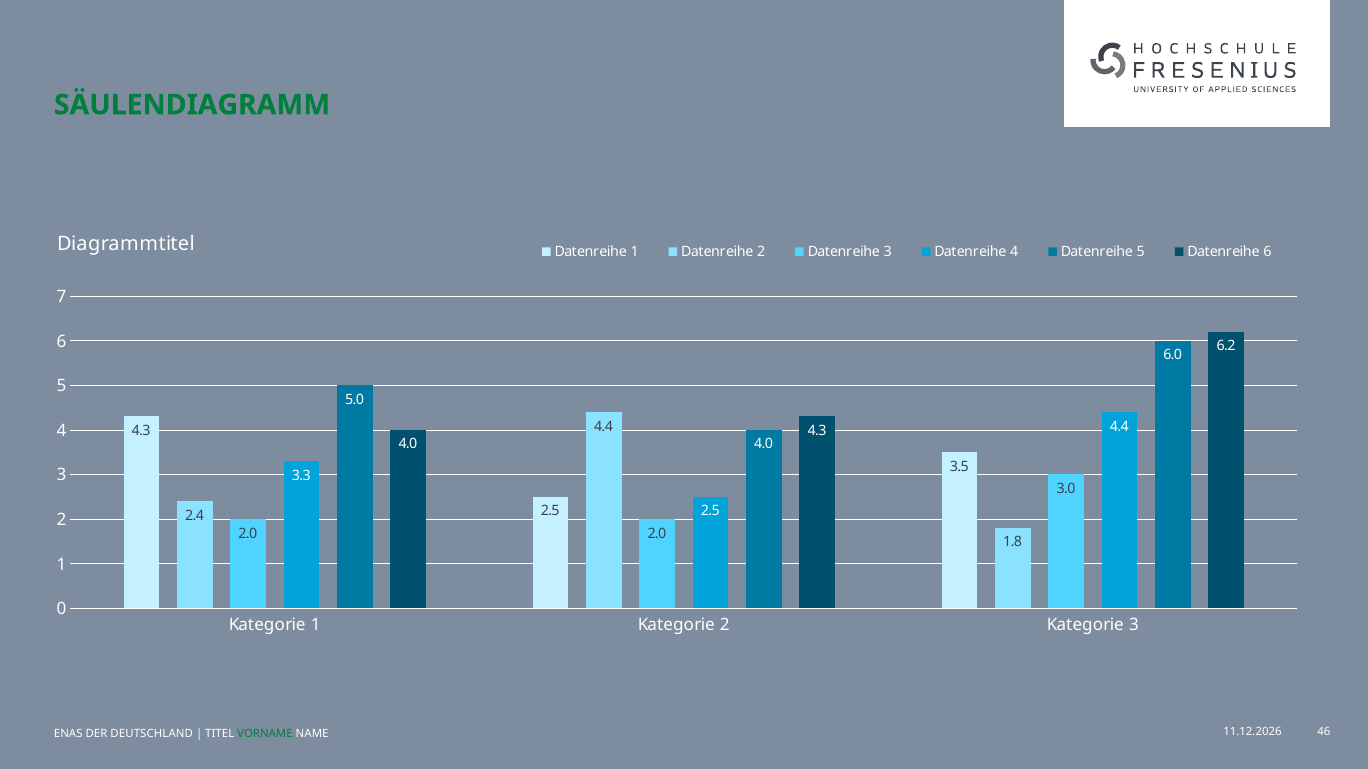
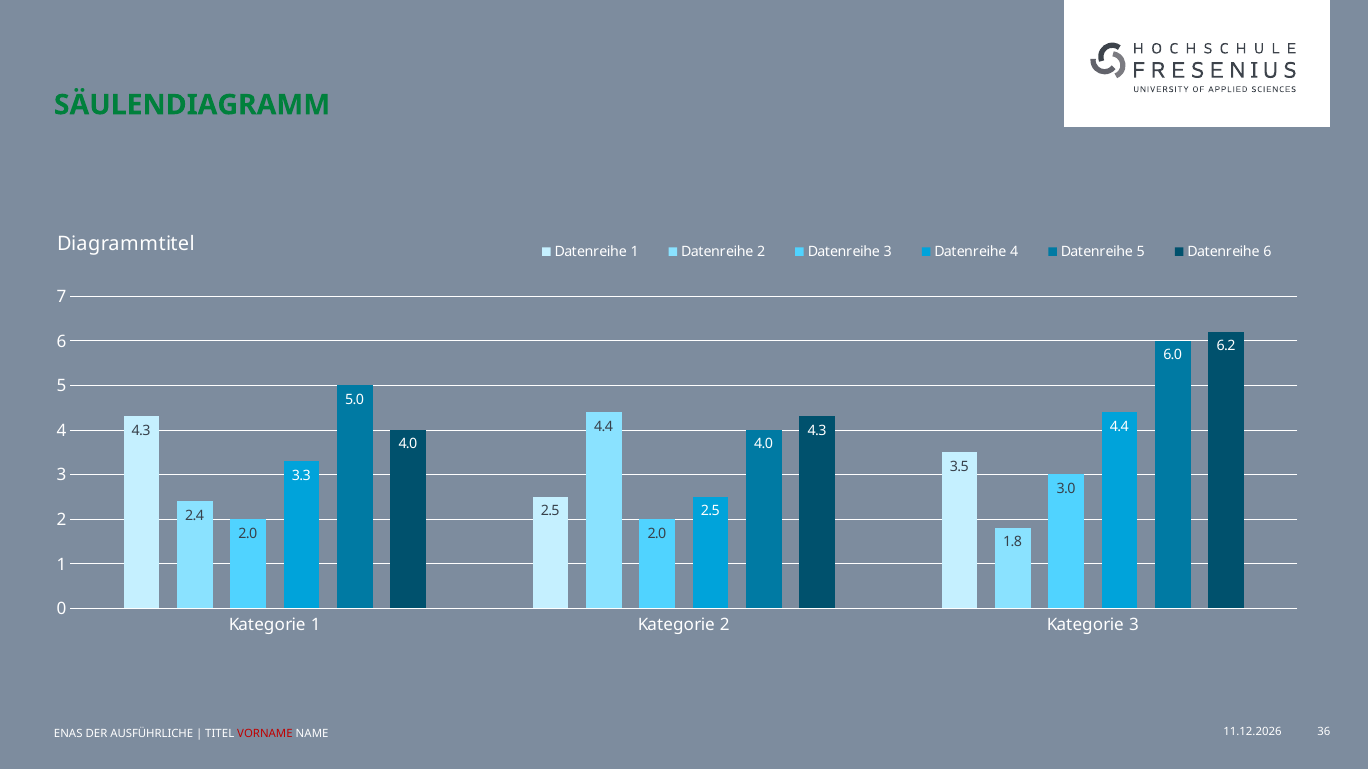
DEUTSCHLAND: DEUTSCHLAND -> AUSFÜHRLICHE (152, 734)
VORNAME colour: green -> red (265, 734)
46: 46 -> 36 (1324, 732)
